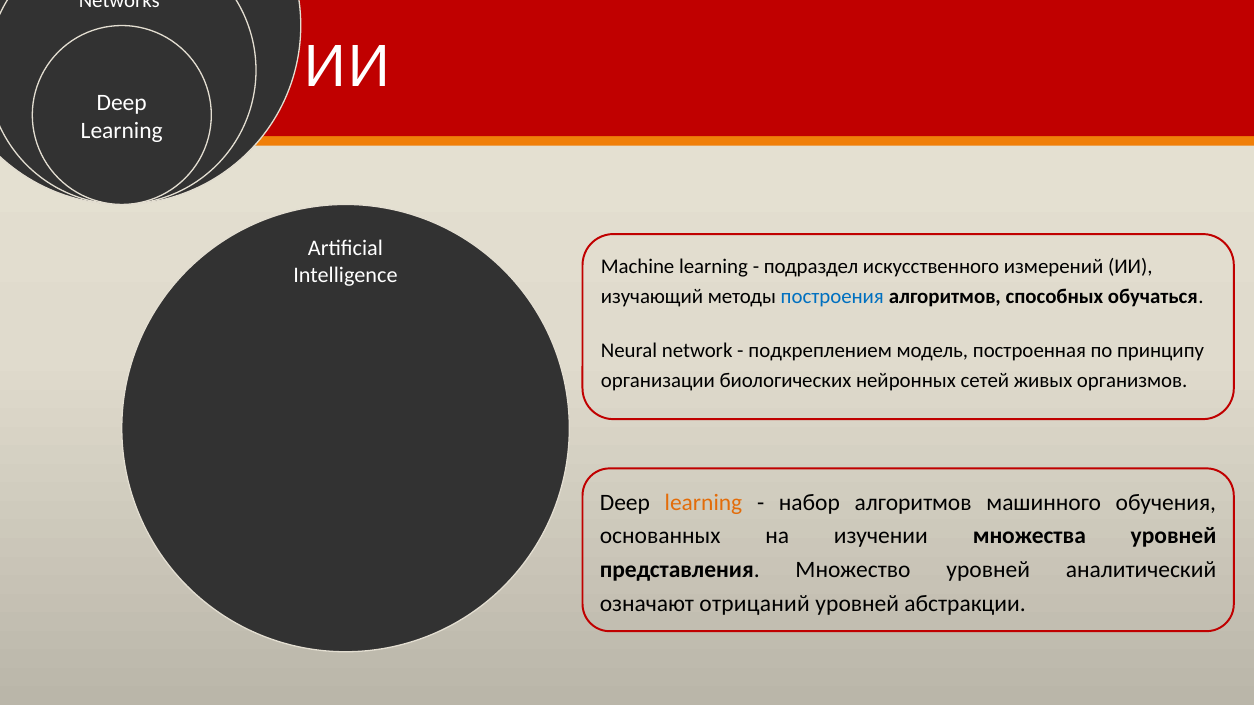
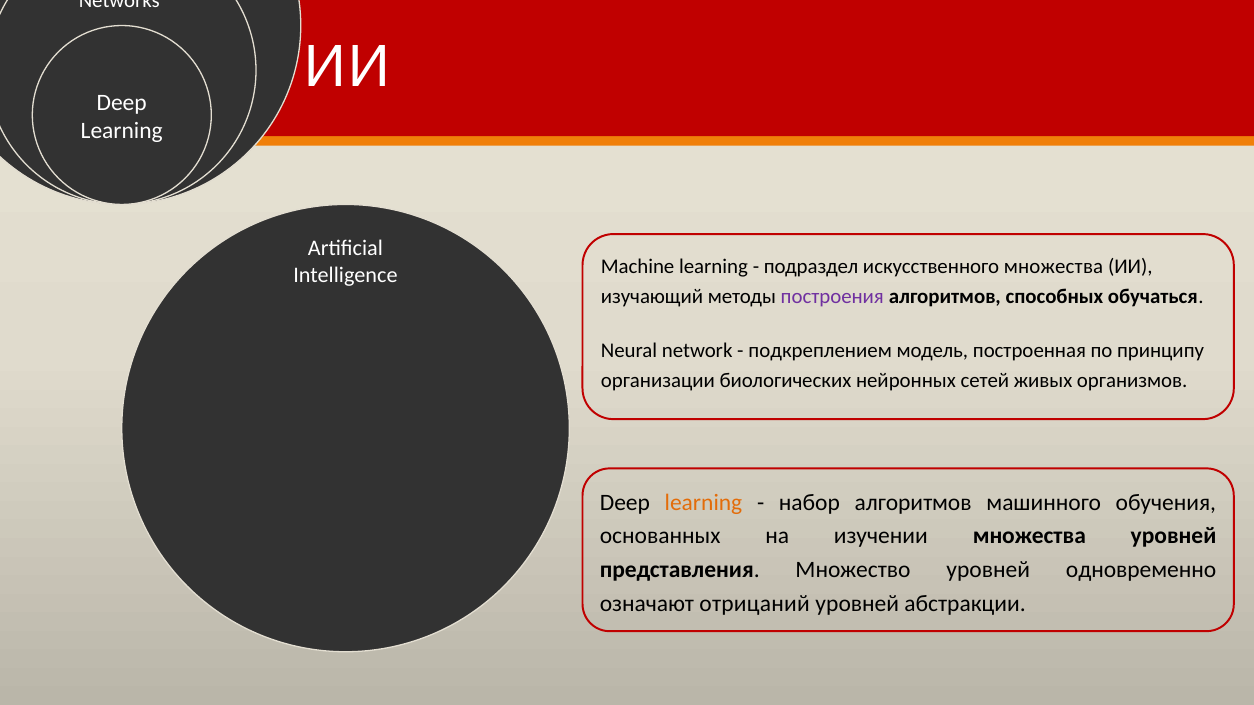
искусственного измерений: измерений -> множества (1054, 267)
построения colour: blue -> purple (832, 297)
аналитический: аналитический -> одновременно (1141, 570)
